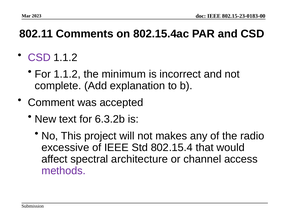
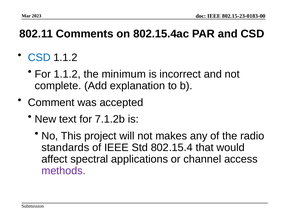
CSD colour: purple -> blue (39, 58)
6.3.2b: 6.3.2b -> 7.1.2b (110, 119)
excessive: excessive -> standards (65, 148)
architecture: architecture -> applications (140, 159)
